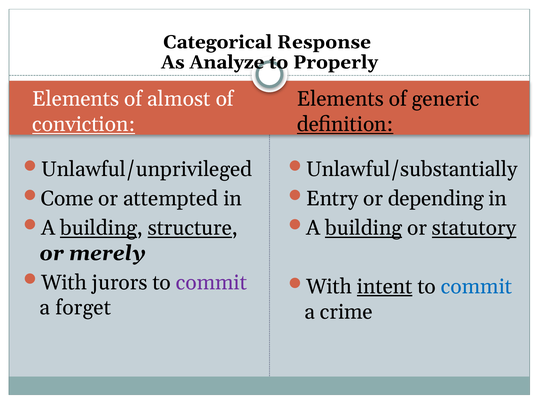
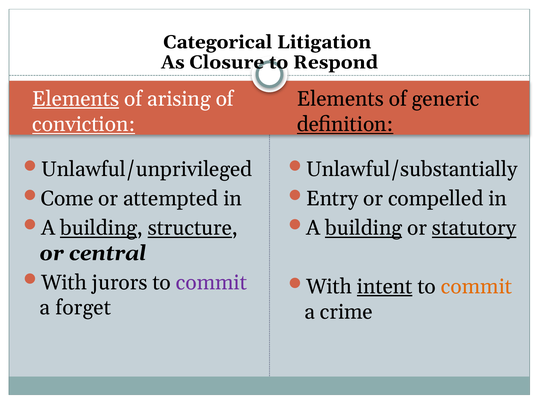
Response: Response -> Litigation (324, 42)
Analyze: Analyze -> Closure (227, 62)
Properly: Properly -> Respond (336, 62)
Elements underline: none -> present (76, 99)
almost: almost -> arising (179, 99)
depending: depending -> compelled (436, 199)
merely: merely -> central (108, 253)
commit colour: blue -> orange (476, 287)
